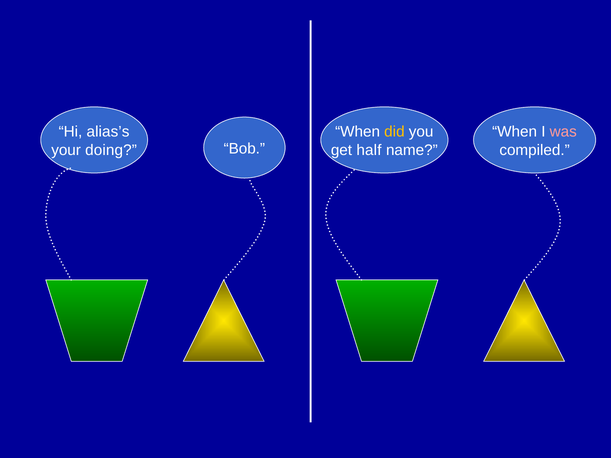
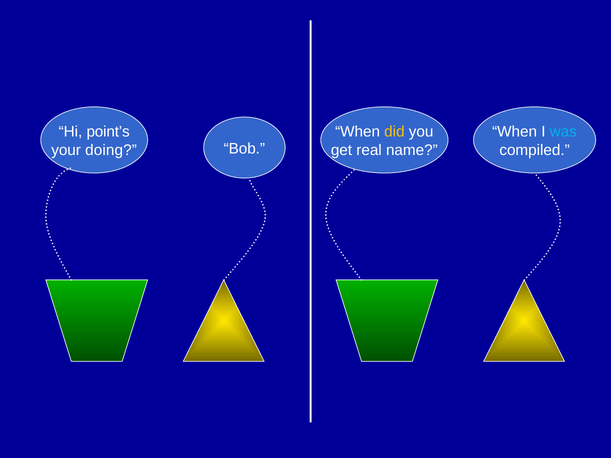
alias’s: alias’s -> point’s (108, 132)
was colour: pink -> light blue (563, 132)
half: half -> real (369, 150)
